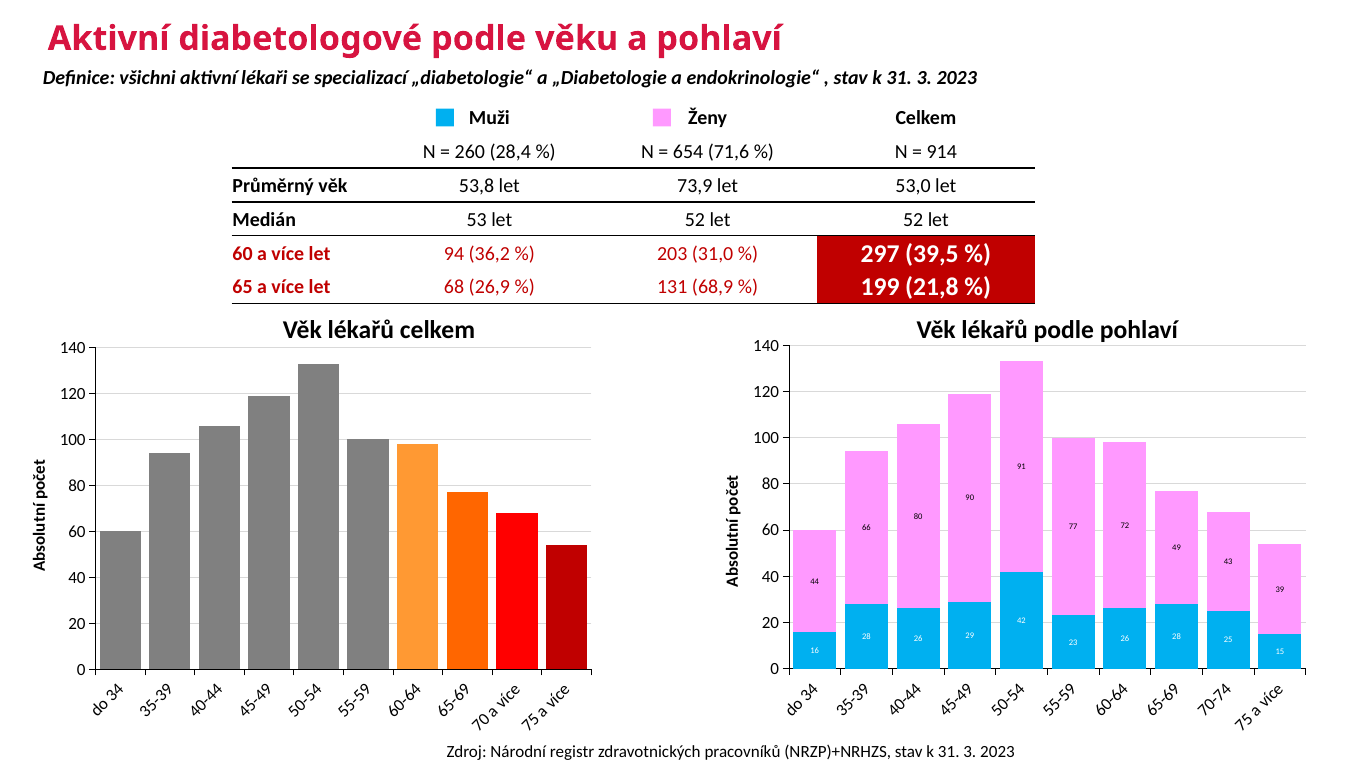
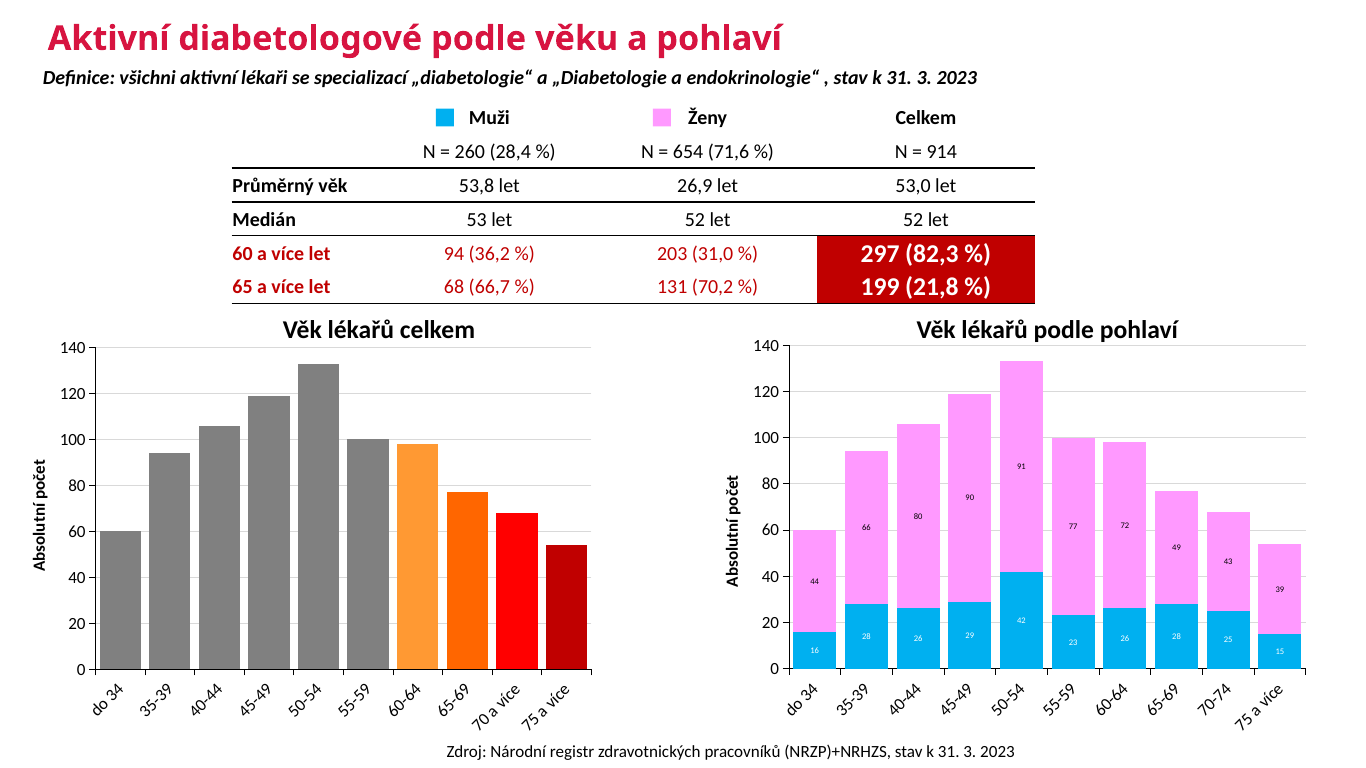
73,9: 73,9 -> 26,9 (695, 186)
39,5: 39,5 -> 82,3 (932, 254)
26,9: 26,9 -> 66,7 (489, 288)
68,9: 68,9 -> 70,2 (713, 288)
